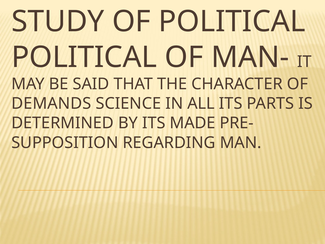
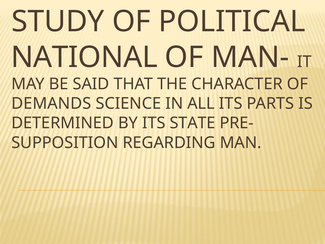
POLITICAL: POLITICAL -> NATIONAL (84, 57)
MADE: MADE -> STATE (193, 123)
